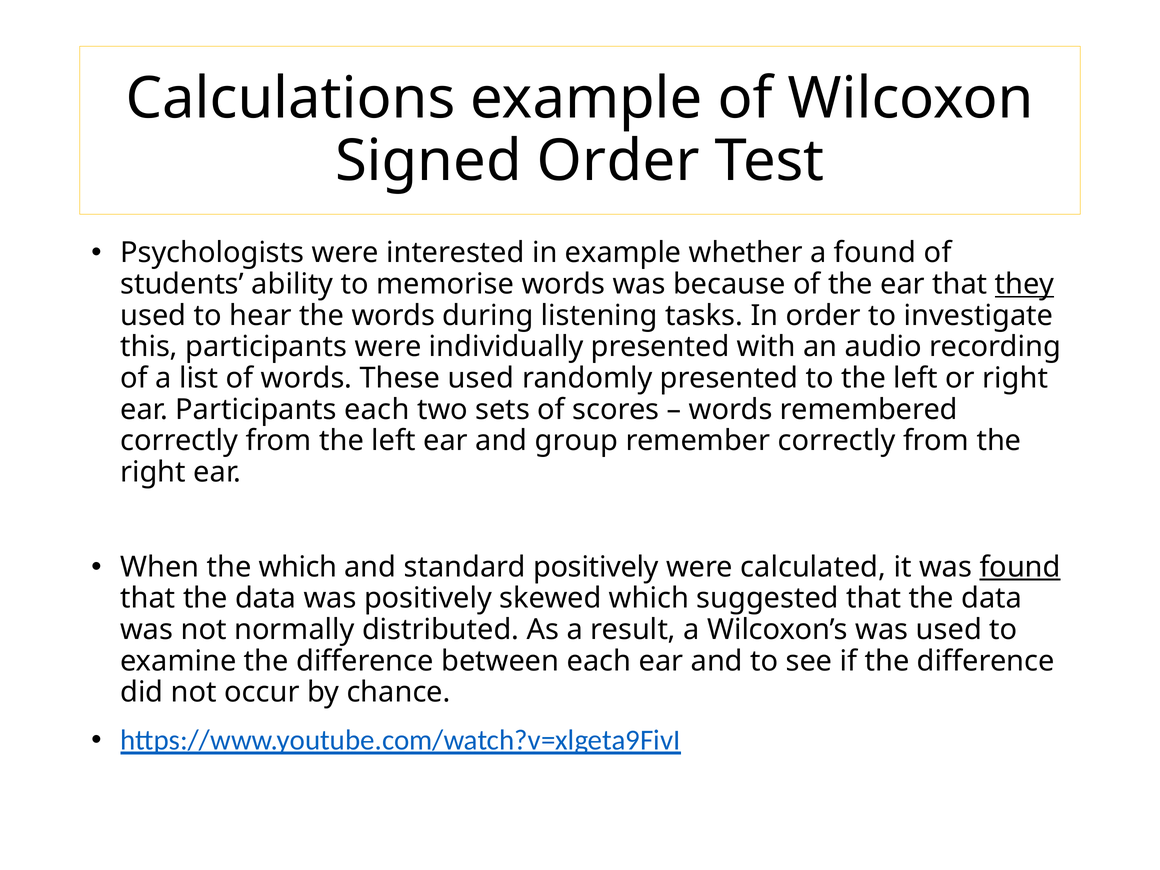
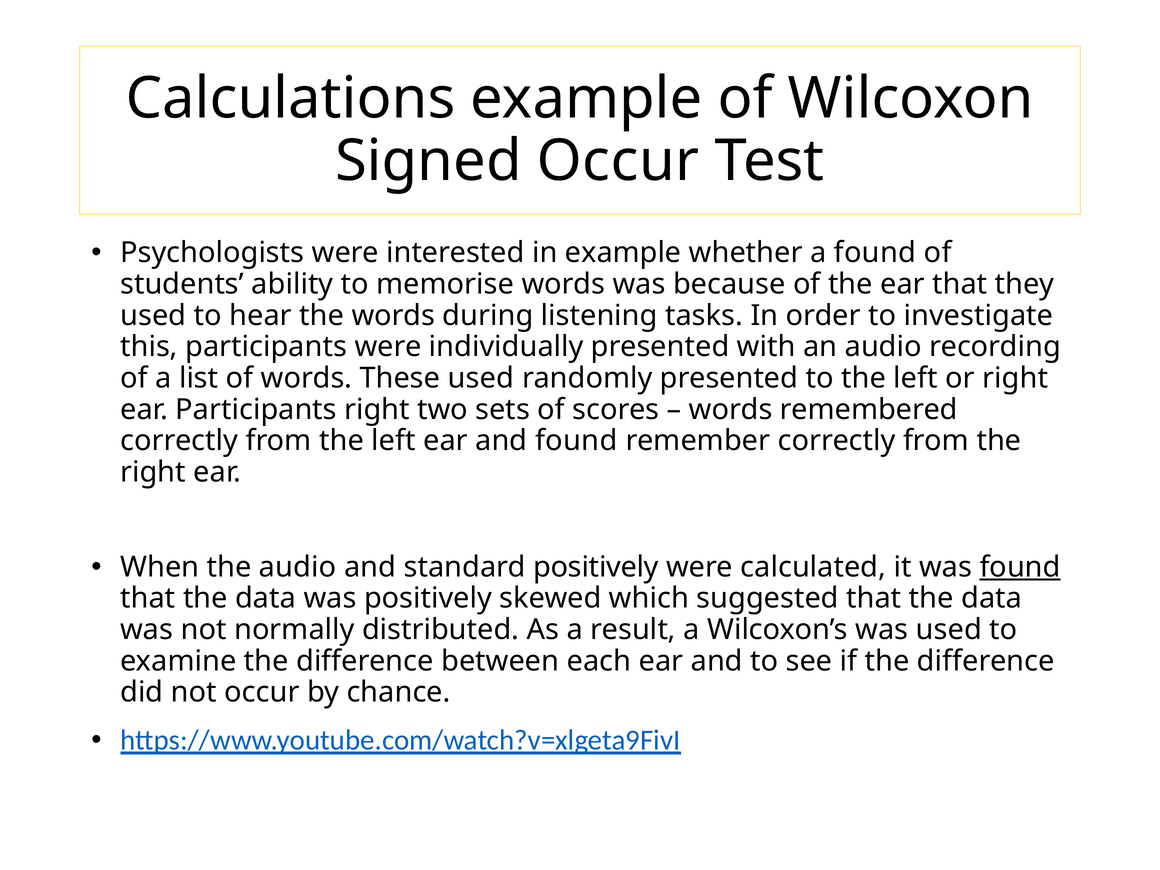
Signed Order: Order -> Occur (618, 161)
they underline: present -> none (1025, 284)
Participants each: each -> right (377, 410)
and group: group -> found (576, 441)
the which: which -> audio (298, 567)
